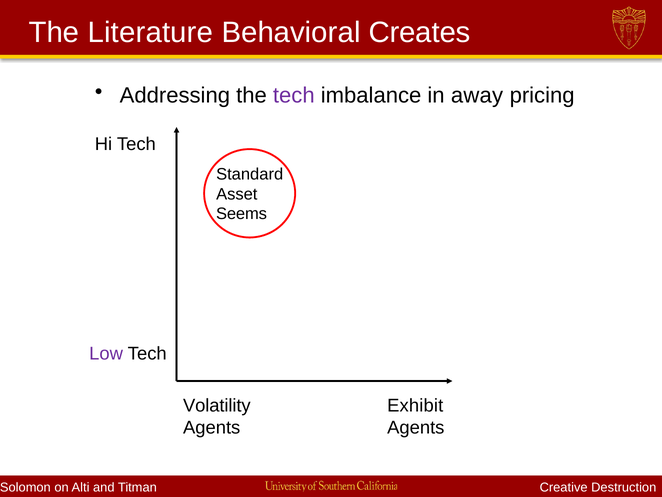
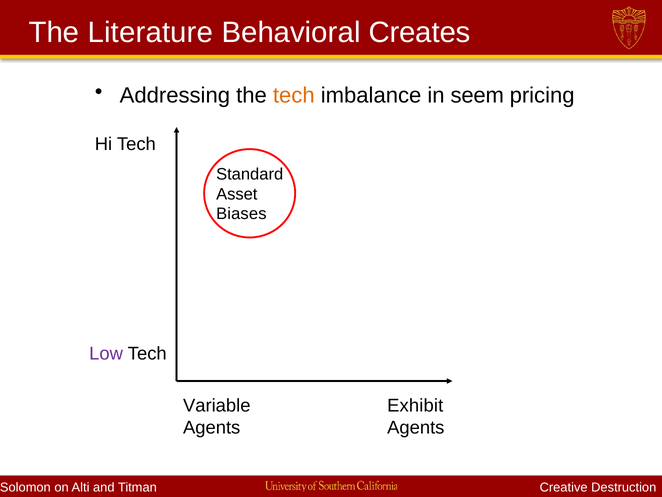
tech colour: purple -> orange (294, 95)
away: away -> seem (477, 95)
Seems: Seems -> Biases (241, 214)
Volatility: Volatility -> Variable (217, 405)
